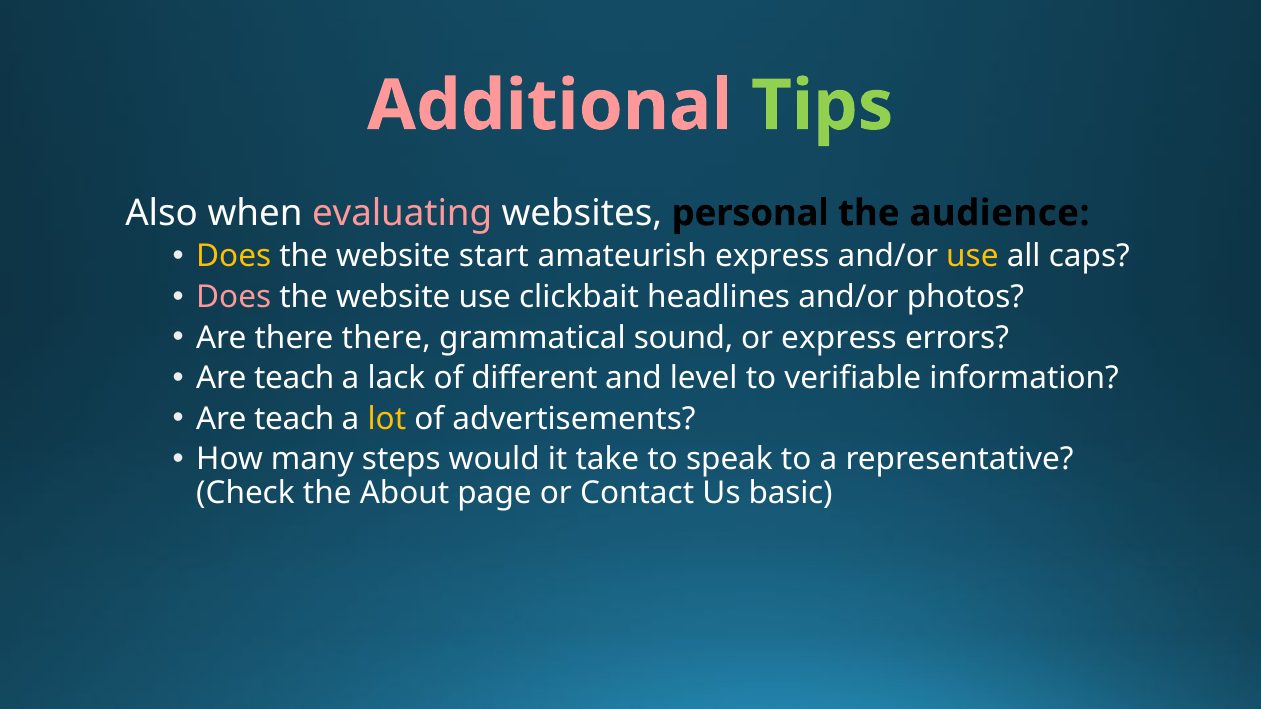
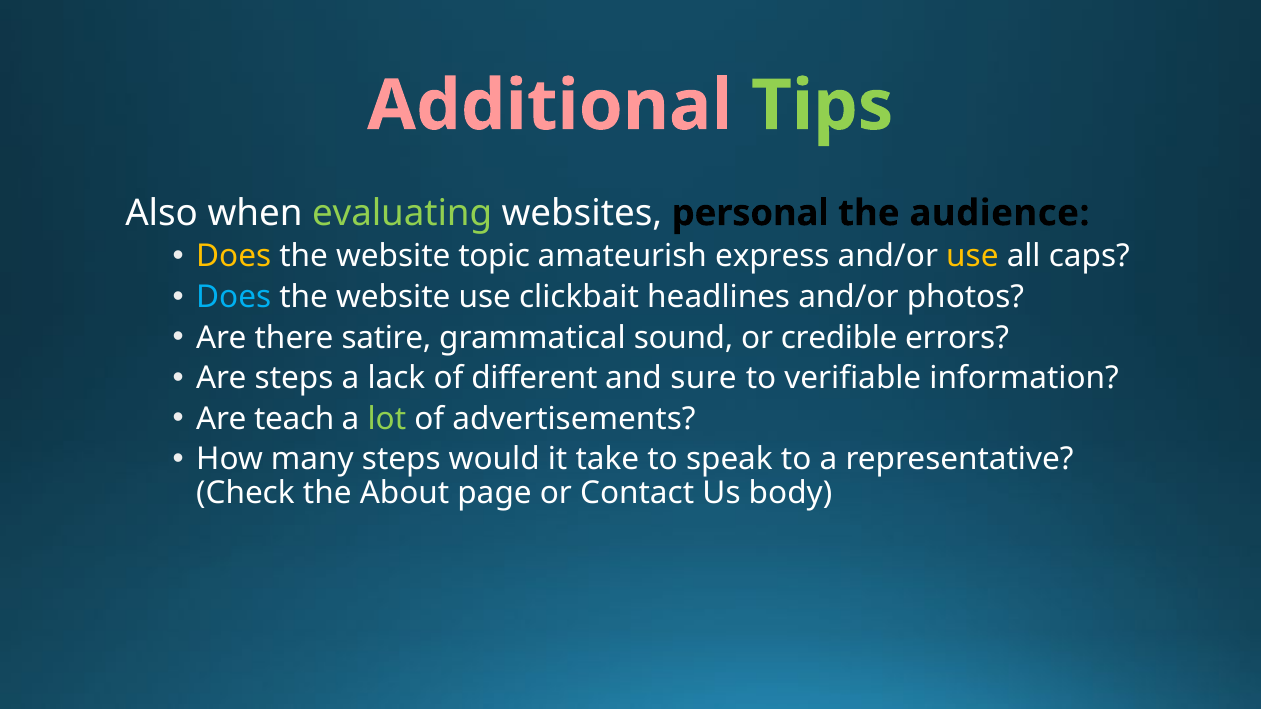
evaluating colour: pink -> light green (402, 213)
start: start -> topic (494, 257)
Does colour: pink -> light blue (234, 297)
there there: there -> satire (387, 338)
or express: express -> credible (839, 338)
teach: teach -> steps (294, 378)
level: level -> sure (704, 378)
lot colour: yellow -> light green (387, 419)
basic: basic -> body (790, 494)
